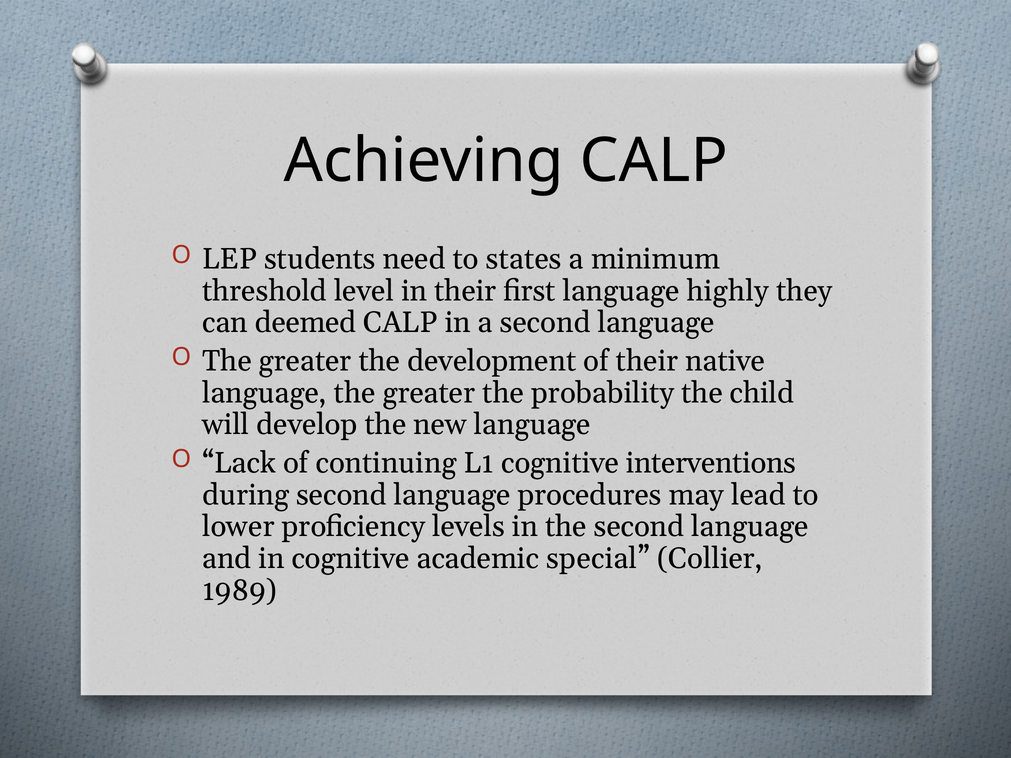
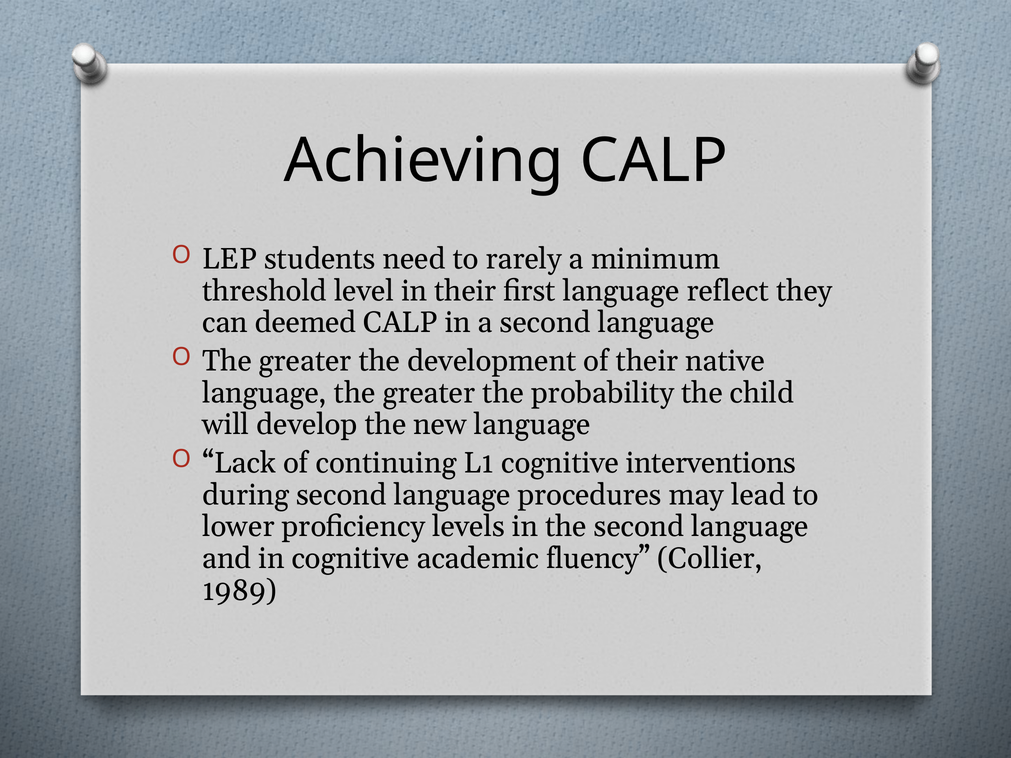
states: states -> rarely (524, 259)
highly: highly -> reflect (728, 291)
special: special -> fluency (598, 559)
